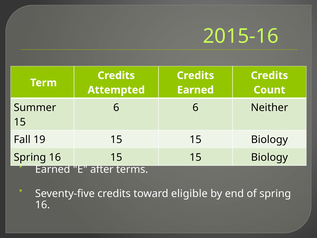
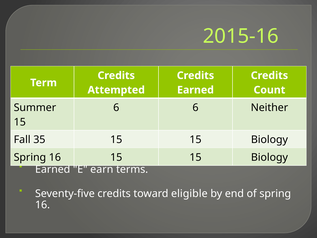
19: 19 -> 35 (39, 140)
after: after -> earn (102, 169)
